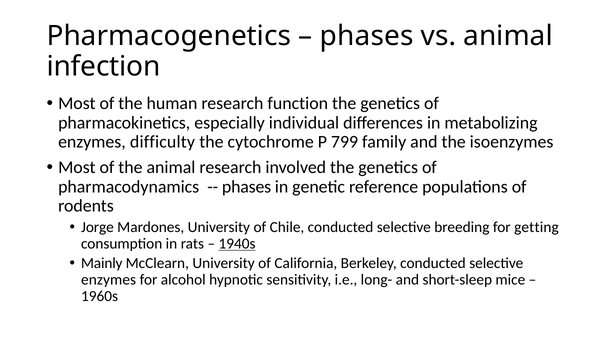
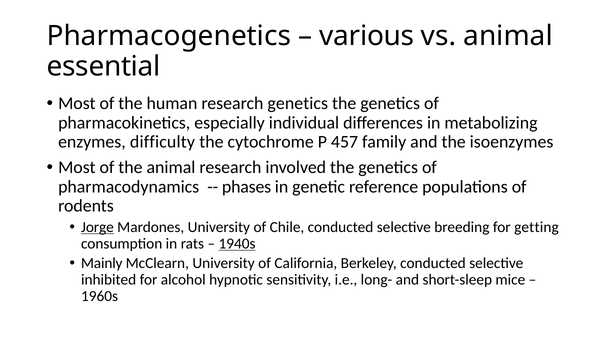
phases: phases -> various (367, 36)
infection: infection -> essential (104, 67)
research function: function -> genetics (298, 103)
799: 799 -> 457 (345, 142)
Jorge underline: none -> present (97, 227)
enzymes: enzymes -> inhibited (109, 280)
